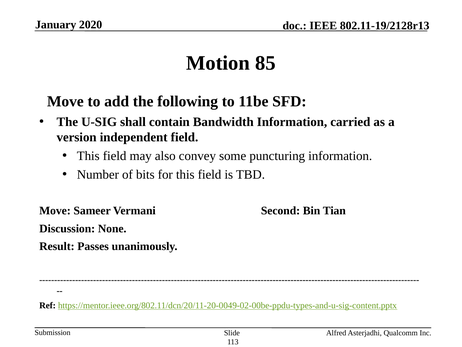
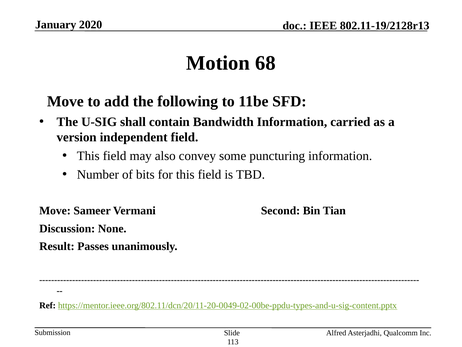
85: 85 -> 68 (265, 63)
